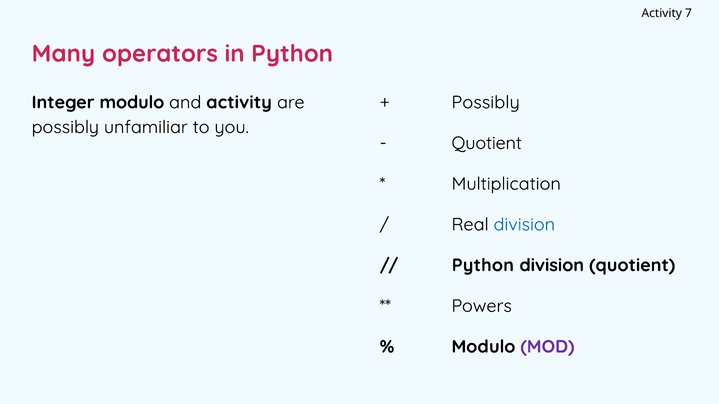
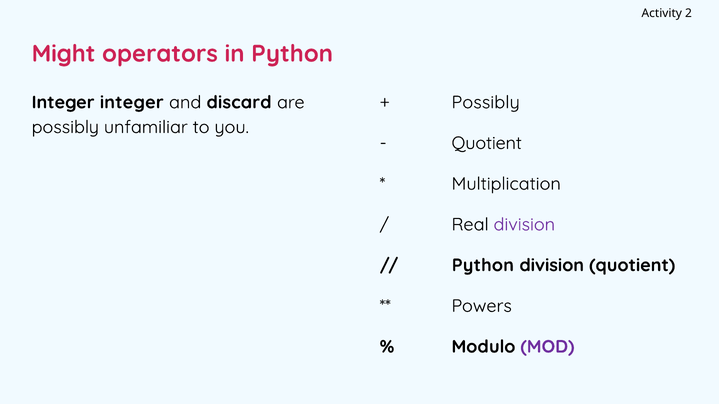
7: 7 -> 2 (688, 13)
Many: Many -> Might (64, 54)
Integer modulo: modulo -> integer (132, 102)
and activity: activity -> discard (239, 102)
division colour: blue -> purple (524, 225)
